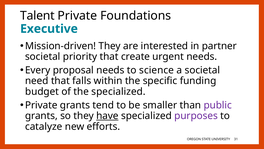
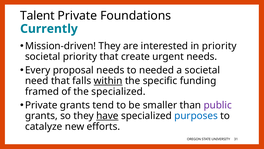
Executive: Executive -> Currently (49, 29)
in partner: partner -> priority (219, 46)
science: science -> needed (157, 70)
within underline: none -> present (108, 81)
budget: budget -> framed (42, 91)
purposes colour: purple -> blue (196, 115)
